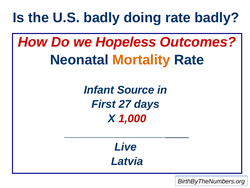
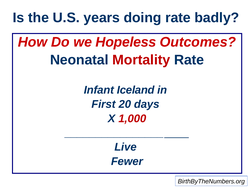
U.S badly: badly -> years (102, 18)
Mortality colour: orange -> red (141, 60)
Source: Source -> Iceland (136, 90)
27: 27 -> 20 (125, 104)
Latvia: Latvia -> Fewer (127, 161)
